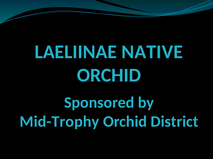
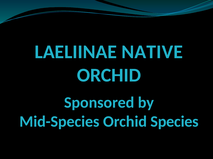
Mid-Trophy: Mid-Trophy -> Mid-Species (59, 122)
District: District -> Species (175, 122)
